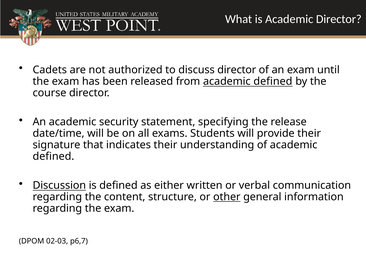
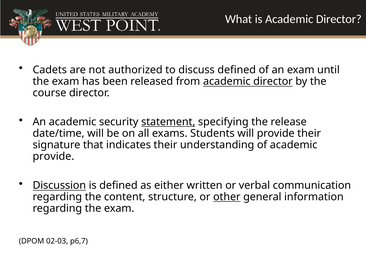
discuss director: director -> defined (237, 70)
from academic defined: defined -> director (273, 82)
statement underline: none -> present (168, 122)
defined: defined -> provide (53, 157)
